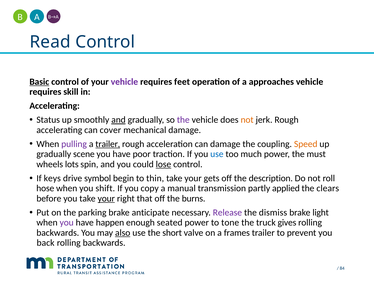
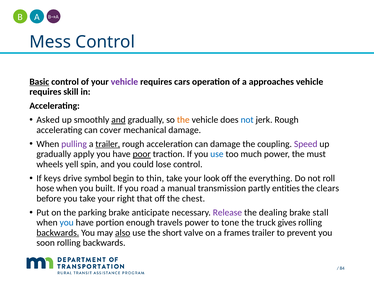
Read: Read -> Mess (50, 42)
feet: feet -> cars (182, 82)
Status: Status -> Asked (48, 120)
the colour: purple -> orange (183, 120)
not colour: orange -> blue (247, 120)
Speed colour: orange -> purple (306, 144)
scene: scene -> apply (84, 154)
poor underline: none -> present (142, 154)
lots: lots -> yell (72, 164)
lose underline: present -> none (163, 164)
gets: gets -> look (212, 178)
description: description -> everything (271, 178)
shift: shift -> built (105, 188)
copy: copy -> road (150, 188)
applied: applied -> entities (286, 188)
your underline: present -> none (106, 198)
burns: burns -> chest (193, 198)
dismiss: dismiss -> dealing (273, 212)
light: light -> stall (321, 212)
you colour: purple -> blue (67, 222)
happen: happen -> portion (110, 222)
seated: seated -> travels (170, 222)
backwards underline: none -> present (58, 232)
back: back -> soon (46, 242)
